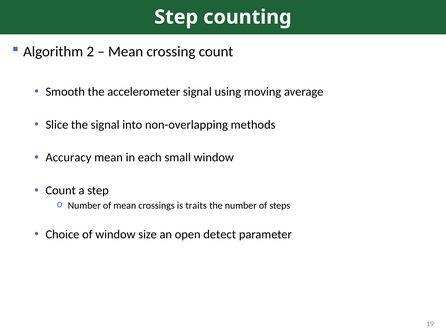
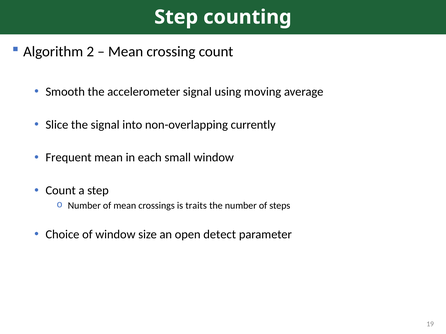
methods: methods -> currently (253, 125)
Accuracy: Accuracy -> Frequent (69, 158)
